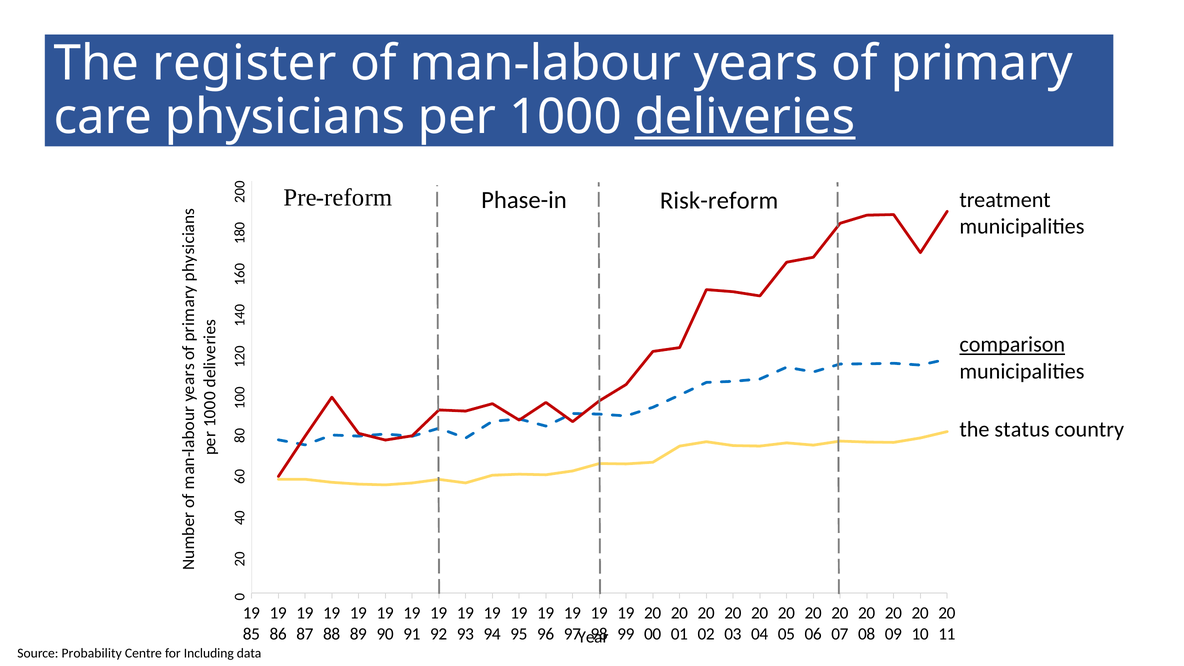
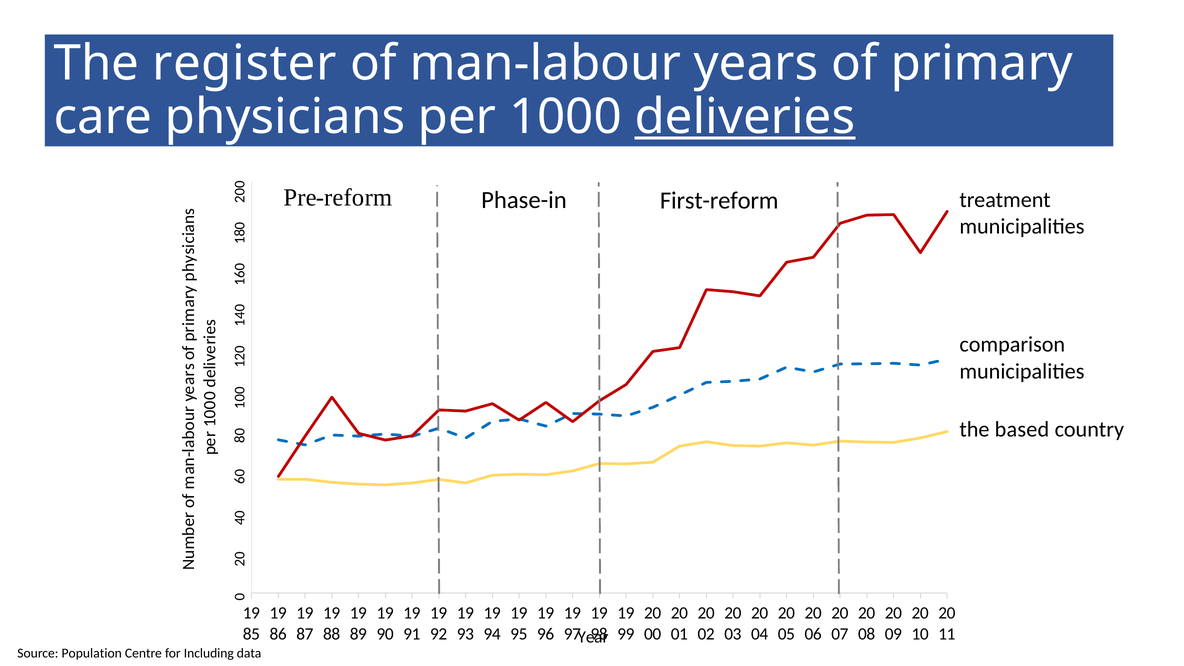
Risk-reform: Risk-reform -> First-reform (719, 200)
comparison underline: present -> none (1012, 345)
status: status -> based (1022, 429)
Probability: Probability -> Population (92, 653)
